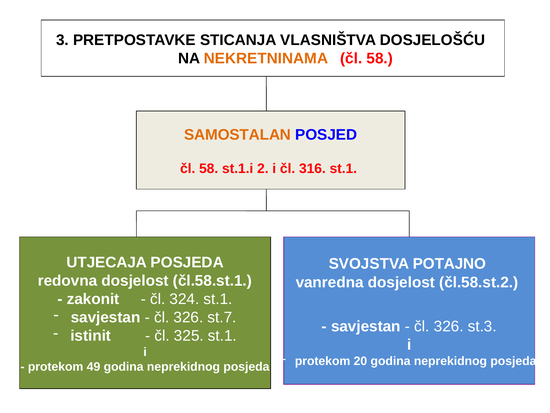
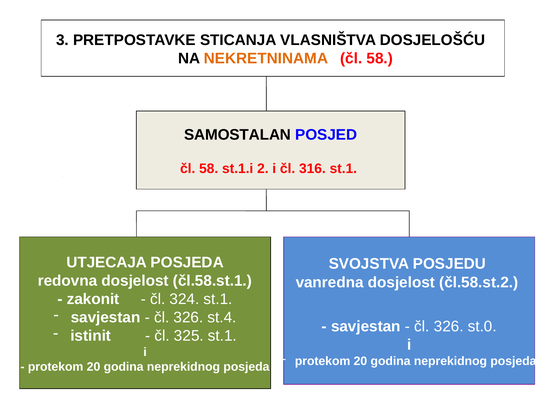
SAMOSTALAN colour: orange -> black (238, 135)
POTAJNO: POTAJNO -> POSJEDU (449, 264)
st.7: st.7 -> st.4 (222, 317)
st.3: st.3 -> st.0 (482, 326)
49: 49 -> 20 (94, 366)
